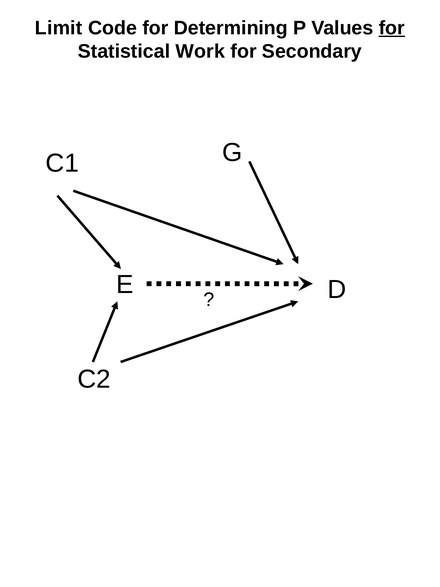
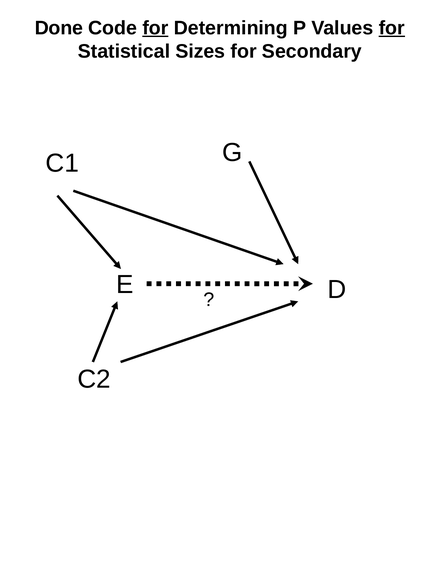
Limit: Limit -> Done (59, 28)
for underline: none -> present (155, 28)
Work: Work -> Sizes (200, 51)
